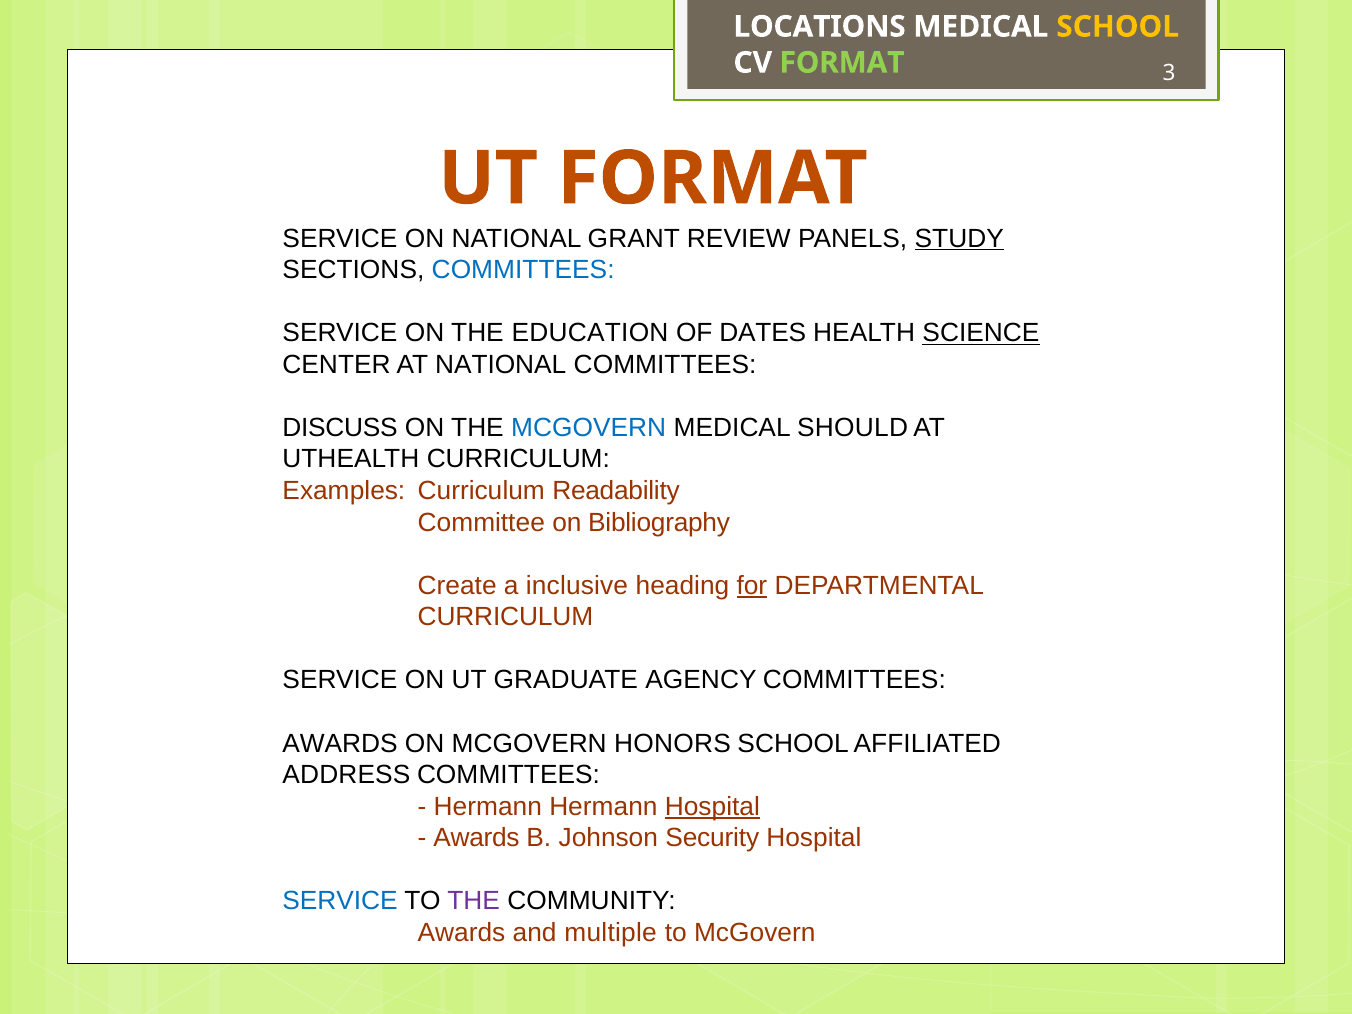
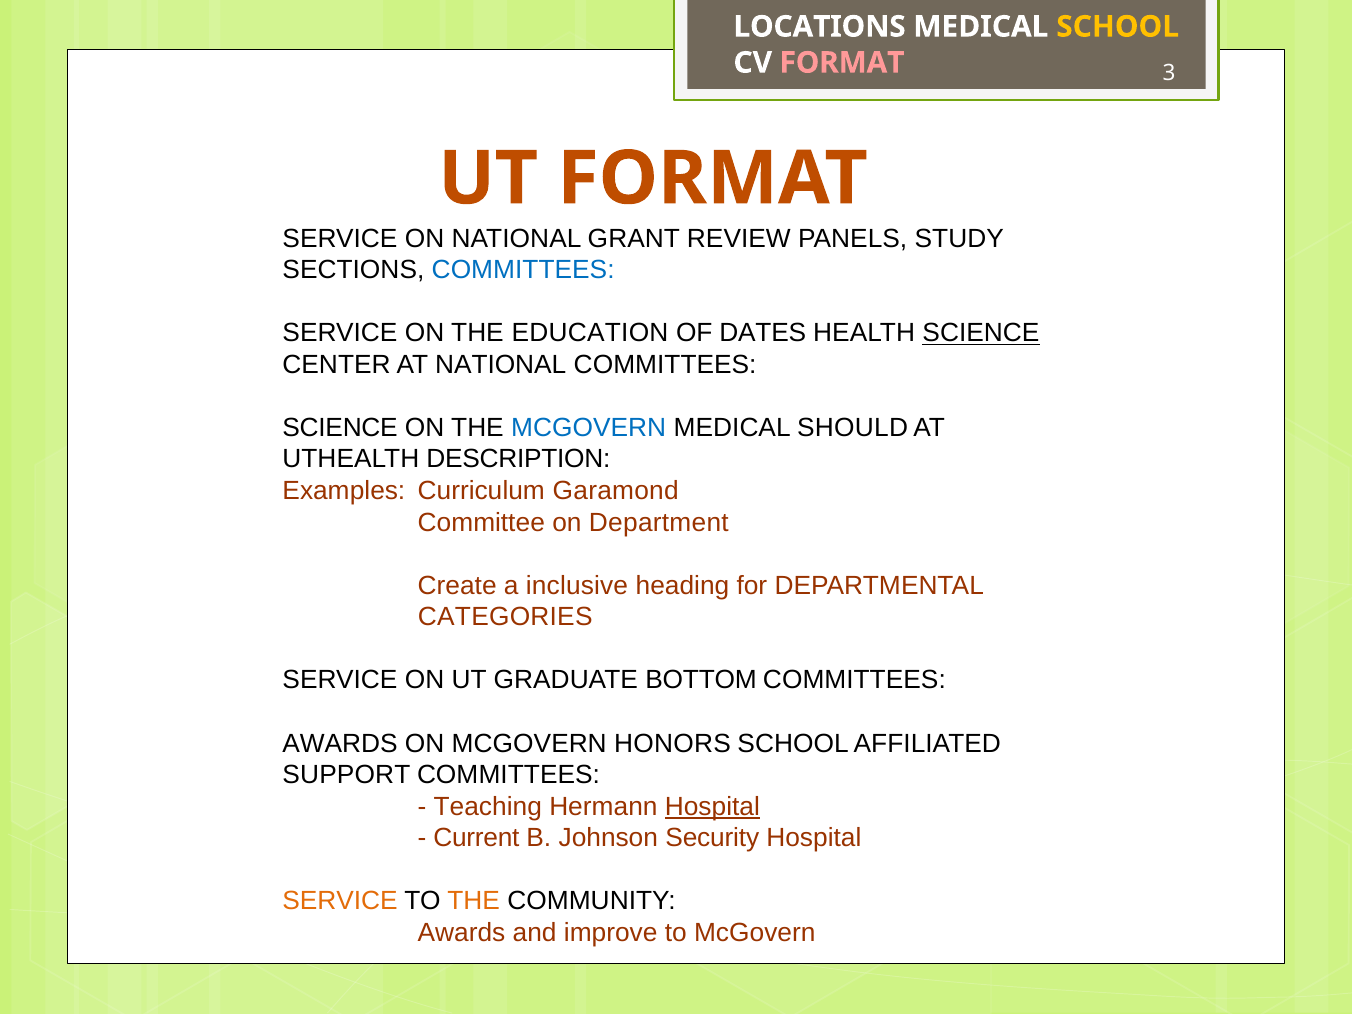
FORMAT colour: light green -> pink (842, 63)
STUDY underline: present -> none (959, 238)
DISCUSS: DISCUSS -> SCIENCE (340, 428)
UTHEALTH CURRICULUM: CURRICULUM -> DESCRIPTION (518, 459)
Readability: Readability -> Garamond (616, 491)
Bibliography: Bibliography -> Department (659, 522)
for underline: present -> none (752, 586)
CURRICULUM: CURRICULUM -> CATEGORIES (505, 617)
AGENCY: AGENCY -> BOTTOM (701, 680)
ADDRESS: ADDRESS -> SUPPORT (346, 775)
Hermann: Hermann -> Teaching (488, 807)
Awards: Awards -> Current (476, 838)
SERVICE colour: blue -> orange (340, 901)
THE colour: purple -> orange (474, 901)
multiple: multiple -> improve (611, 933)
